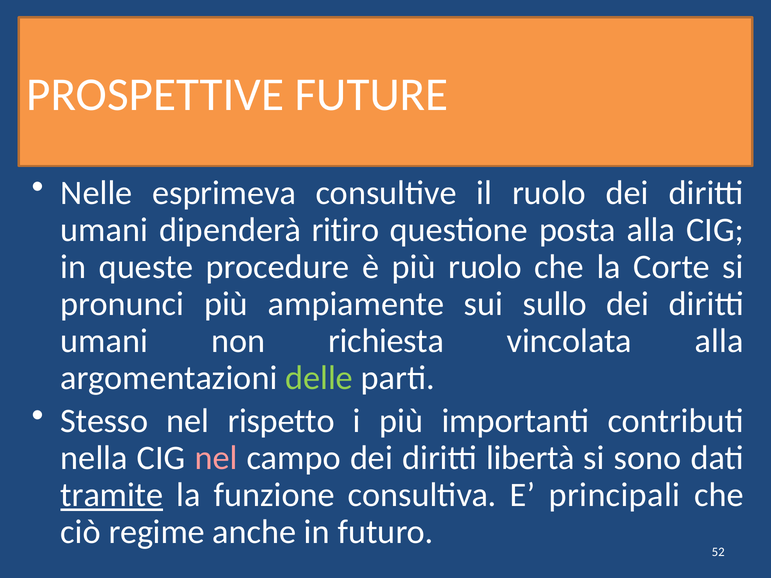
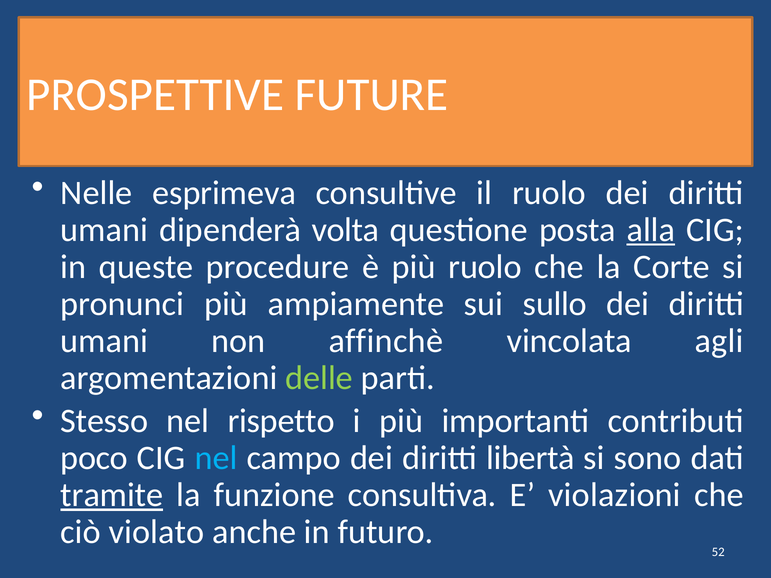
ritiro: ritiro -> volta (345, 230)
alla underline: none -> present (651, 230)
richiesta: richiesta -> affinchè (386, 341)
vincolata alla: alla -> agli (719, 341)
nella: nella -> poco (94, 458)
nel colour: pink -> light blue (216, 458)
principali: principali -> violazioni (615, 495)
regime: regime -> violato (156, 532)
